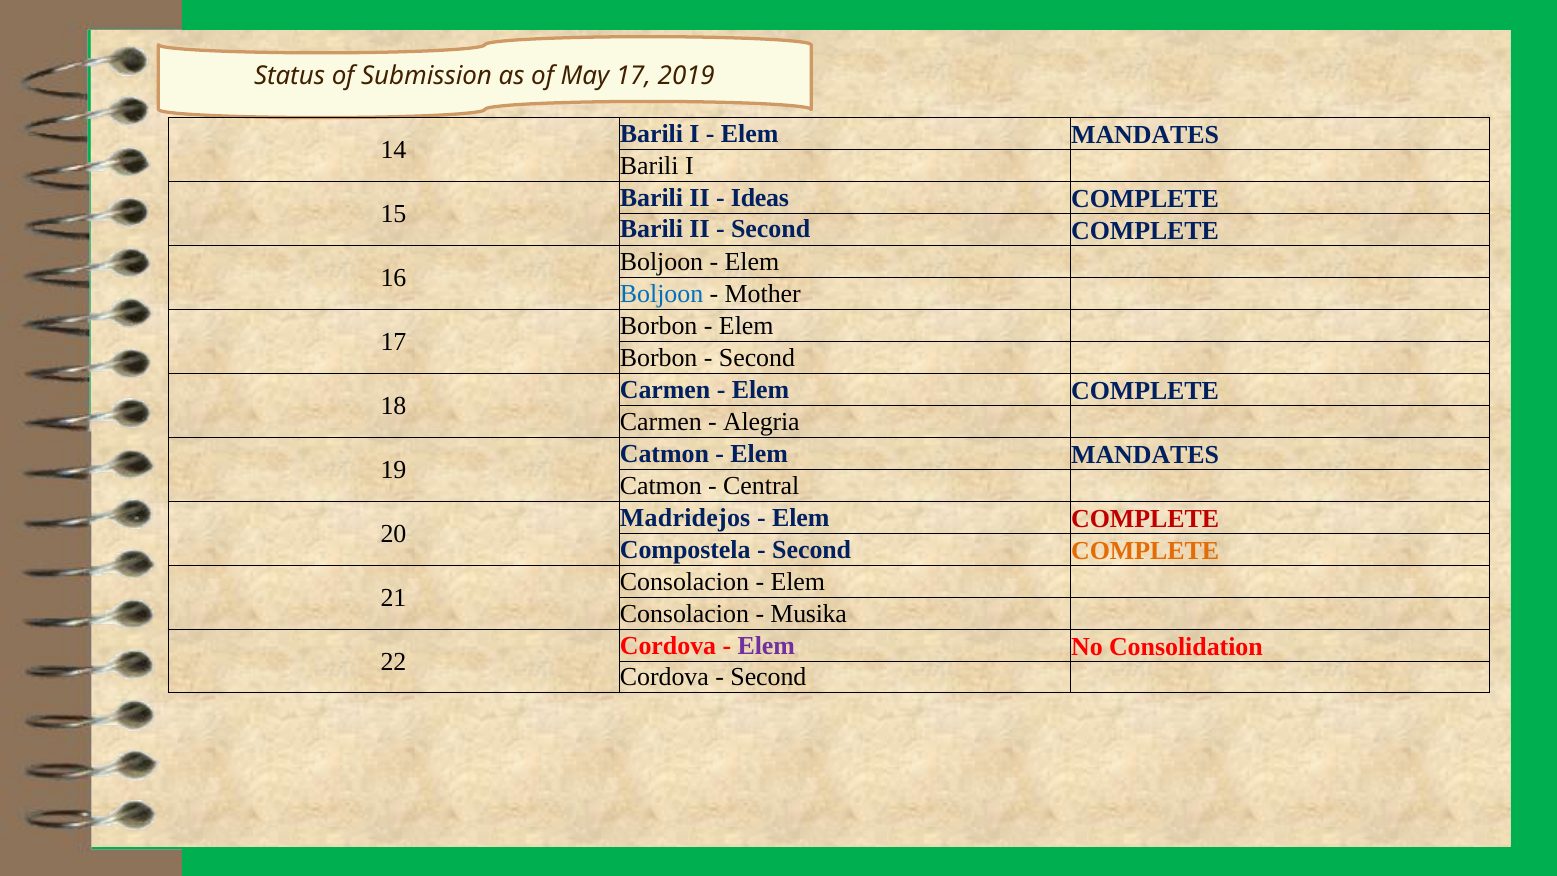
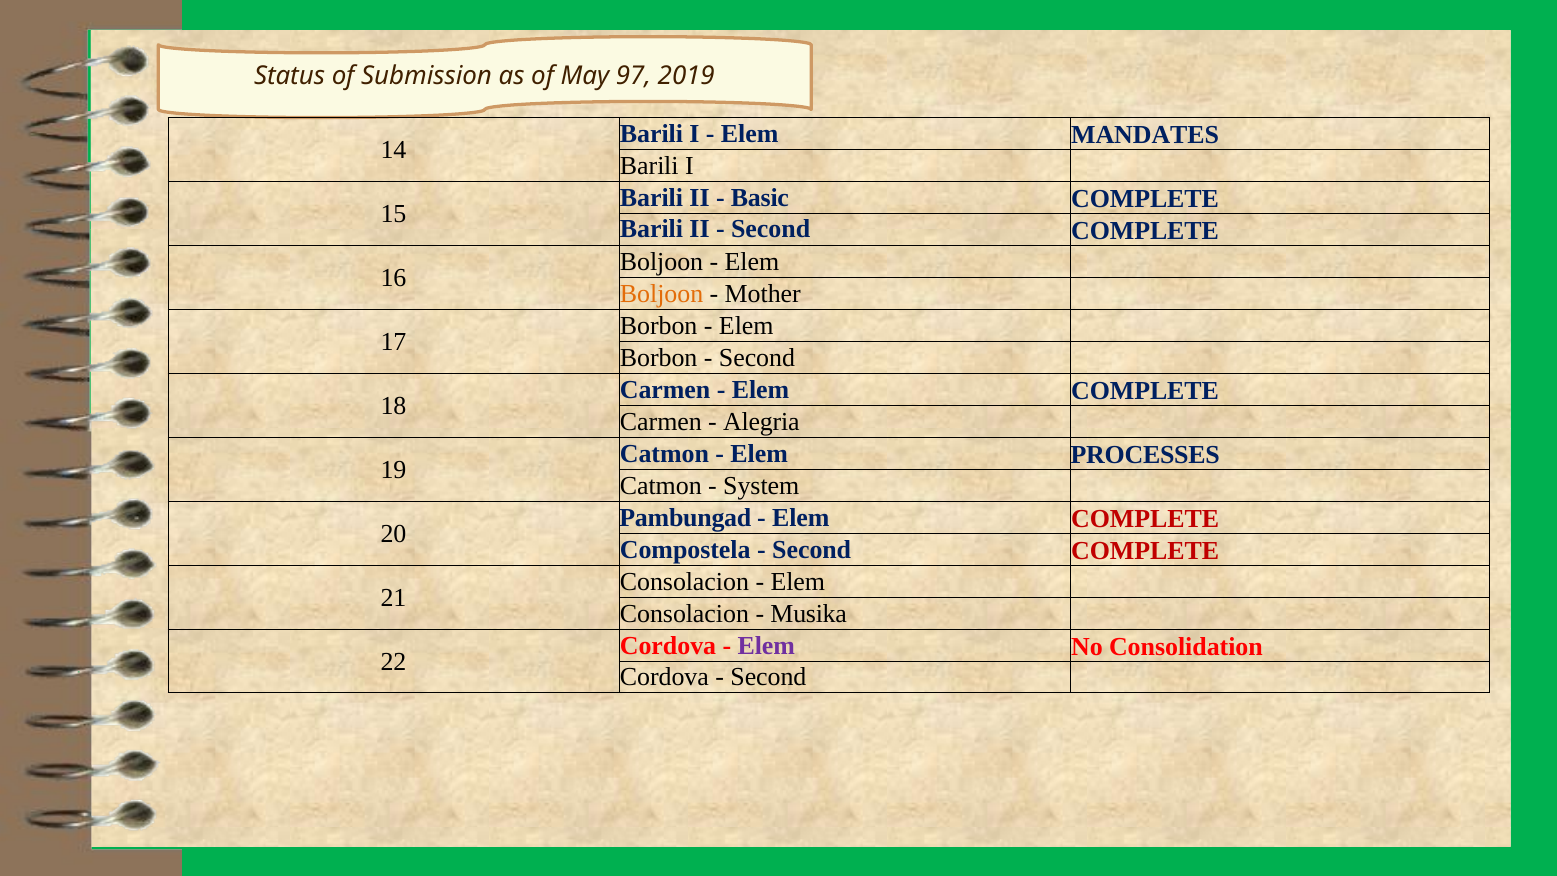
May 17: 17 -> 97 (633, 76)
Ideas: Ideas -> Basic (760, 198)
Boljoon colour: blue -> orange (662, 294)
MANDATES: MANDATES -> PROCESSES (1145, 455)
Central: Central -> System (761, 486)
Madridejos: Madridejos -> Pambungad (685, 518)
COMPLETE colour: orange -> red (1145, 551)
